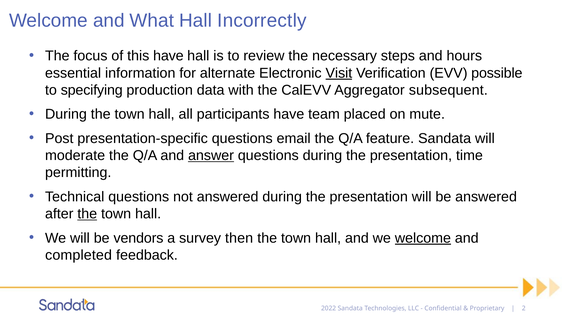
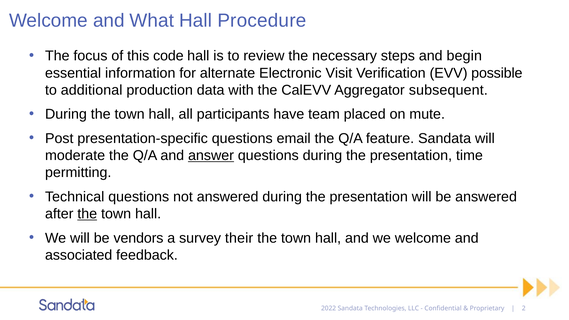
Incorrectly: Incorrectly -> Procedure (262, 21)
this have: have -> code (168, 56)
hours: hours -> begin (464, 56)
Visit underline: present -> none (339, 73)
specifying: specifying -> additional (92, 90)
then: then -> their (239, 238)
welcome underline: present -> none (423, 238)
completed: completed -> associated (79, 255)
